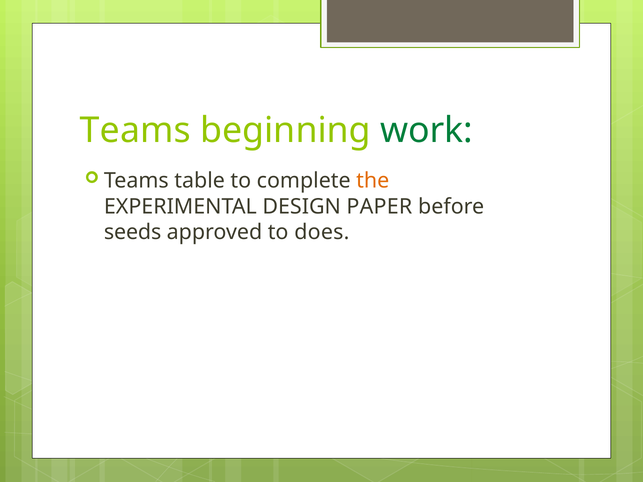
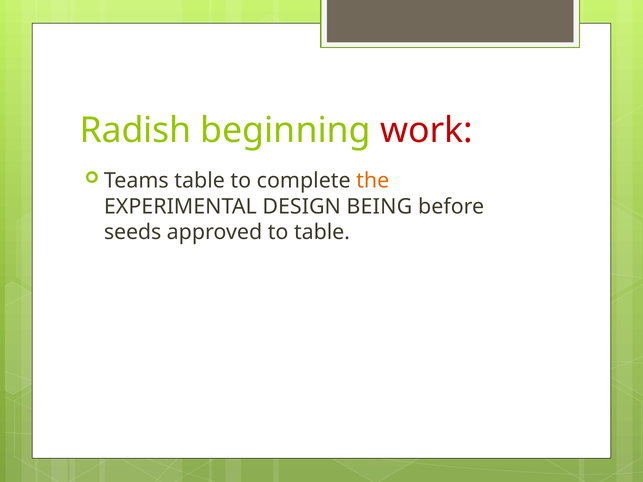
Teams: Teams -> Radish (136, 130)
work colour: green -> red (427, 130)
PAPER: PAPER -> BEING (379, 207)
to does: does -> table (322, 232)
